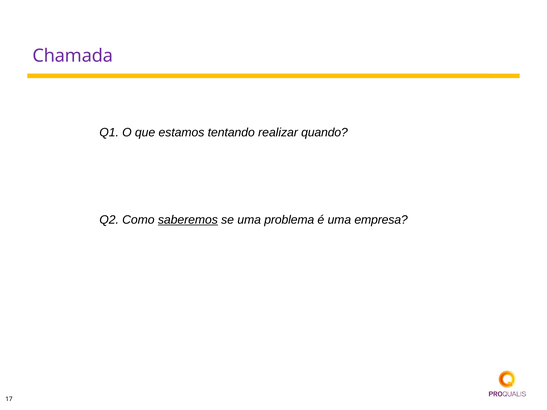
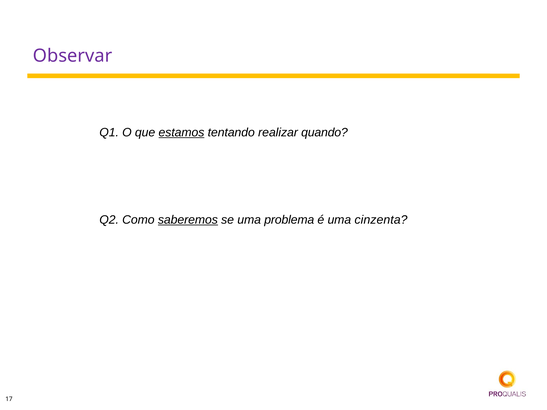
Chamada: Chamada -> Observar (73, 56)
estamos underline: none -> present (181, 132)
empresa: empresa -> cinzenta (381, 220)
